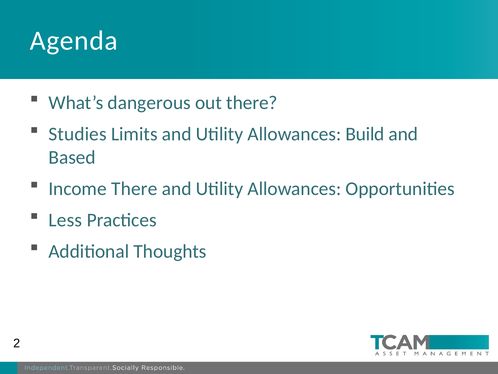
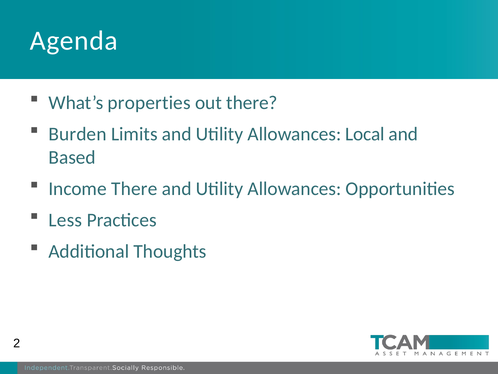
dangerous: dangerous -> properties (149, 103)
Studies: Studies -> Burden (78, 134)
Build: Build -> Local (365, 134)
